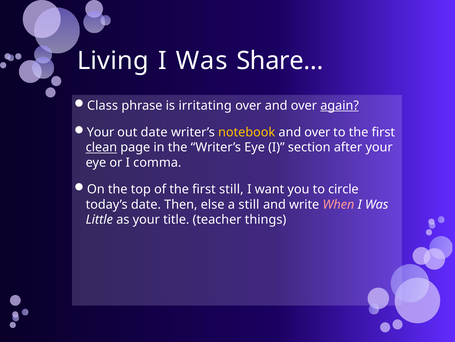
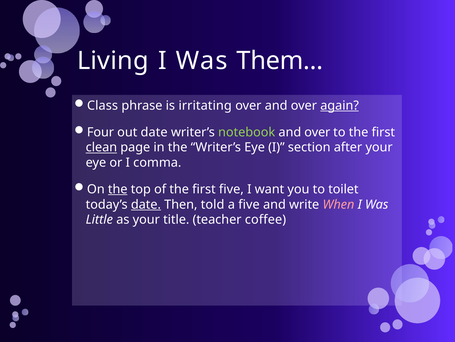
Share…: Share… -> Them… (280, 61)
Your: Your -> Four (100, 132)
notebook colour: yellow -> light green (247, 132)
the underline: none -> present (118, 189)
first still: still -> five (231, 189)
circle: circle -> toilet (343, 189)
date underline: none -> present (146, 204)
else: else -> told (213, 204)
a still: still -> five (249, 204)
things: things -> coffee (265, 219)
